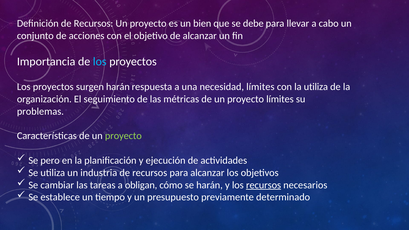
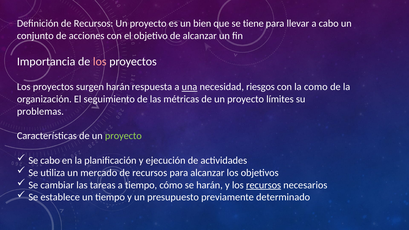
debe: debe -> tiene (253, 23)
los colour: light blue -> pink (100, 61)
una underline: none -> present (189, 87)
necesidad límites: límites -> riesgos (261, 87)
la utiliza: utiliza -> como (316, 87)
Se pero: pero -> cabo (50, 161)
industria: industria -> mercado (99, 173)
a obligan: obligan -> tiempo (141, 185)
